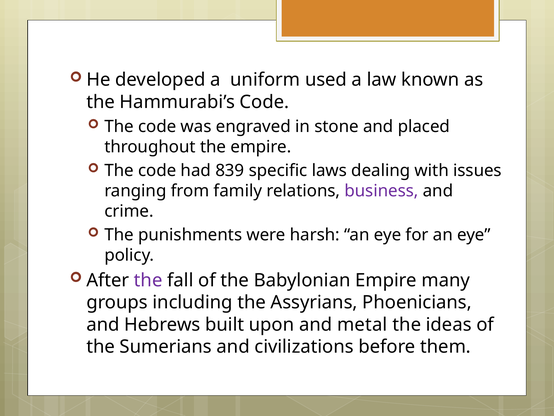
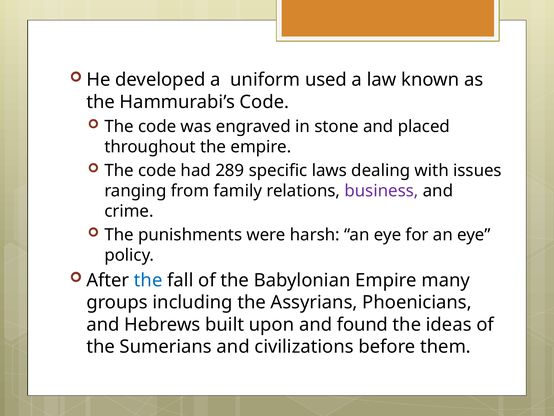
839: 839 -> 289 (230, 170)
the colour: purple -> blue (148, 280)
metal: metal -> found (362, 324)
